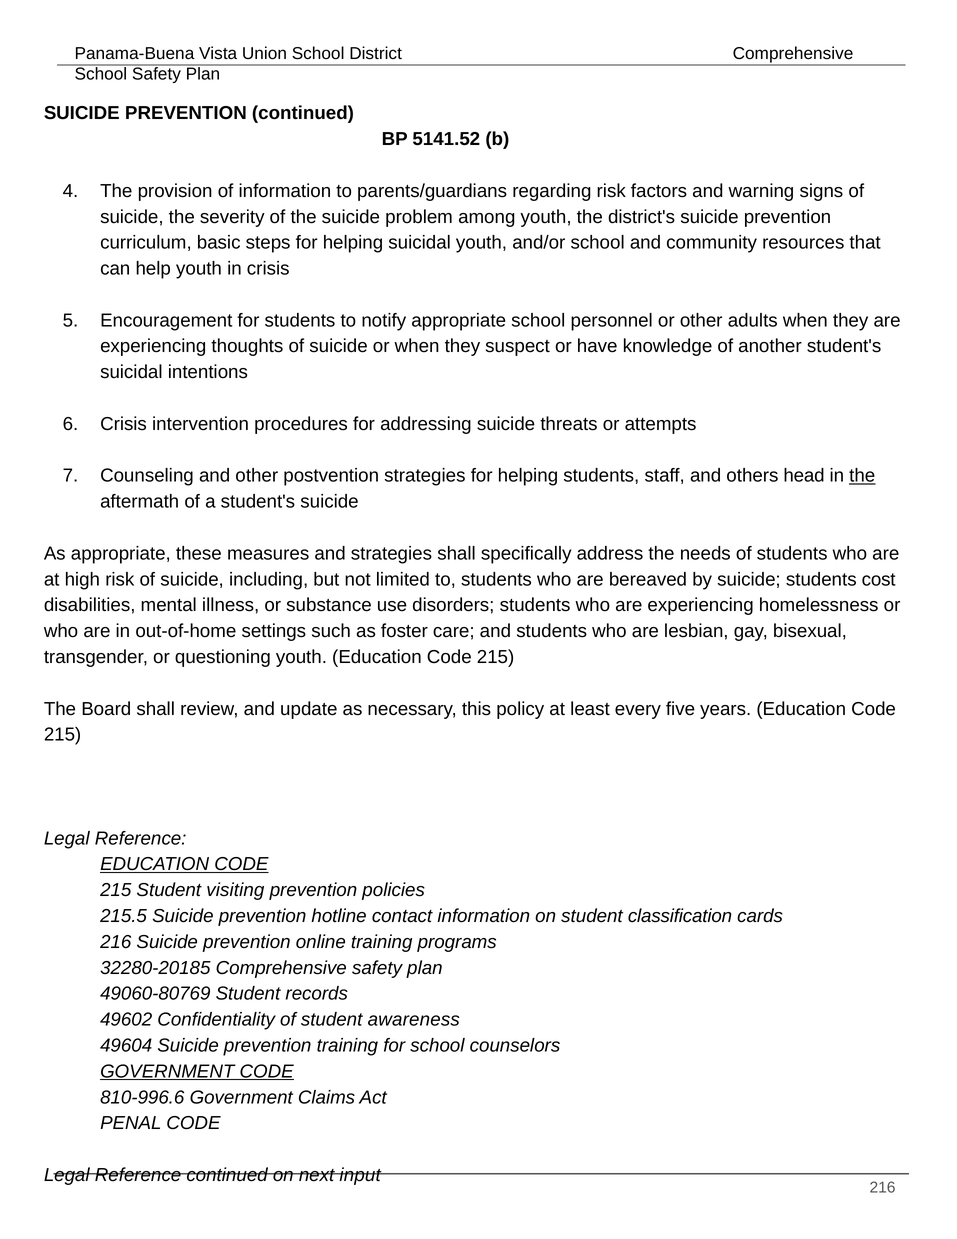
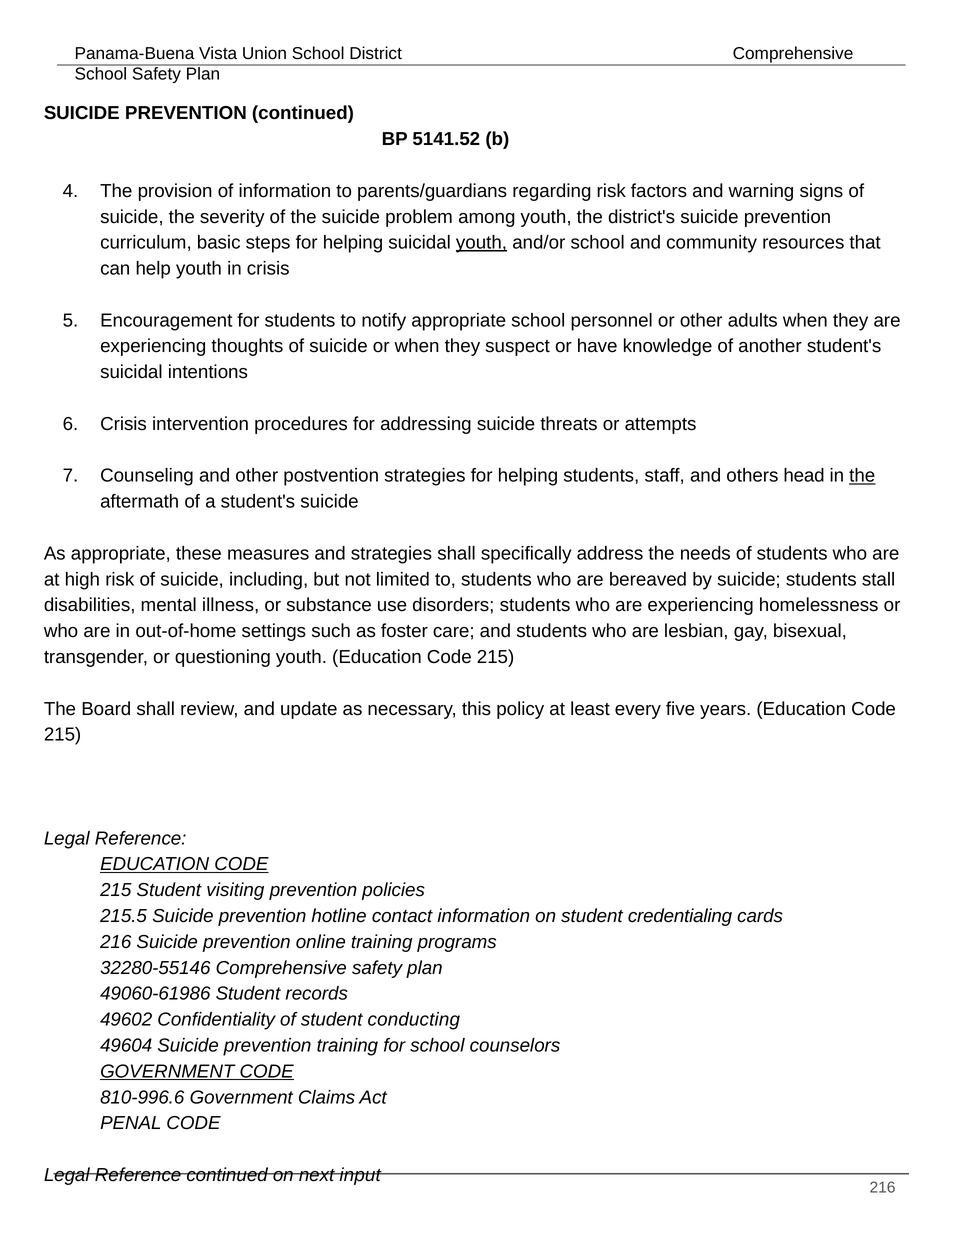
youth underline: none -> present (481, 243)
cost: cost -> stall (879, 579)
classification: classification -> credentialing (680, 916)
32280-20185: 32280-20185 -> 32280-55146 (155, 967)
49060-80769: 49060-80769 -> 49060-61986 (155, 993)
awareness: awareness -> conducting (414, 1019)
